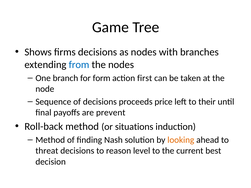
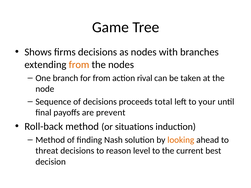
from colour: blue -> orange (79, 65)
for form: form -> from (102, 78)
first: first -> rival (145, 78)
price: price -> total (163, 102)
their: their -> your (207, 102)
